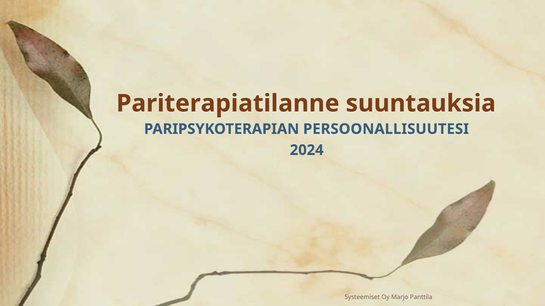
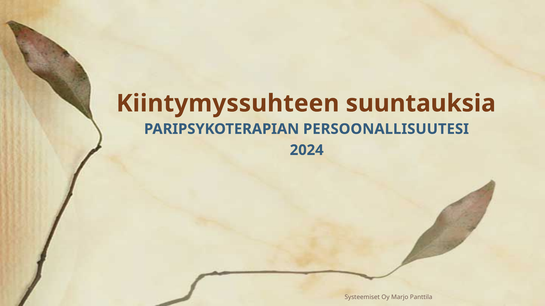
Pariterapiatilanne: Pariterapiatilanne -> Kiintymyssuhteen (228, 104)
